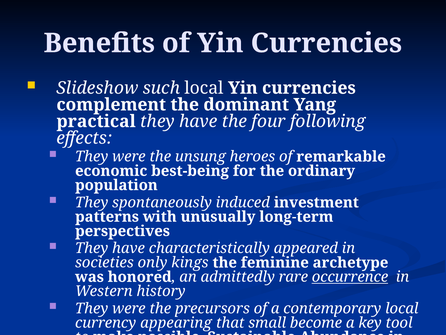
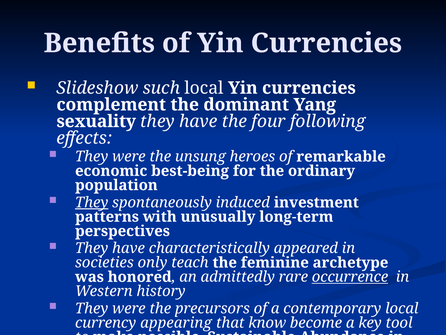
practical: practical -> sexuality (96, 121)
They underline: none -> present (92, 202)
kings: kings -> teach (190, 262)
small: small -> know (267, 322)
